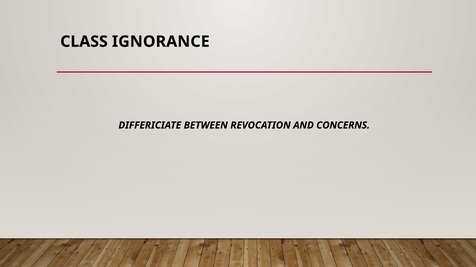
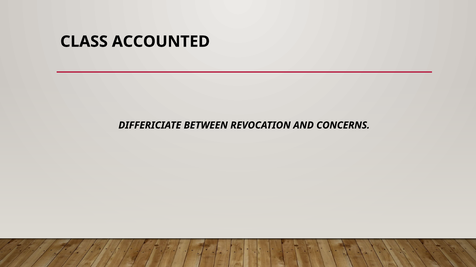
IGNORANCE: IGNORANCE -> ACCOUNTED (161, 42)
